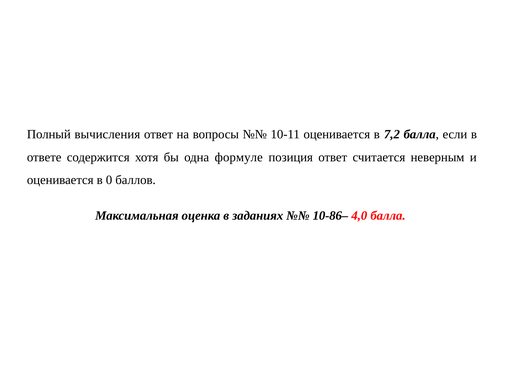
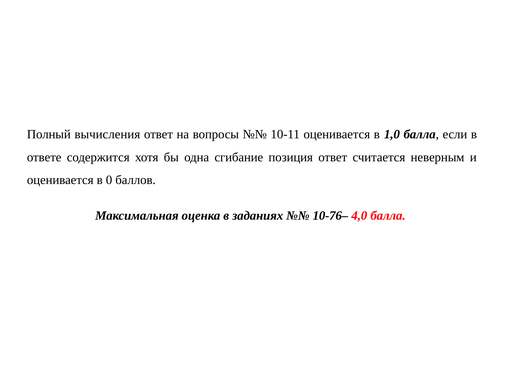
7,2: 7,2 -> 1,0 (392, 134)
формуле: формуле -> сгибание (239, 157)
10-86–: 10-86– -> 10-76– (330, 216)
